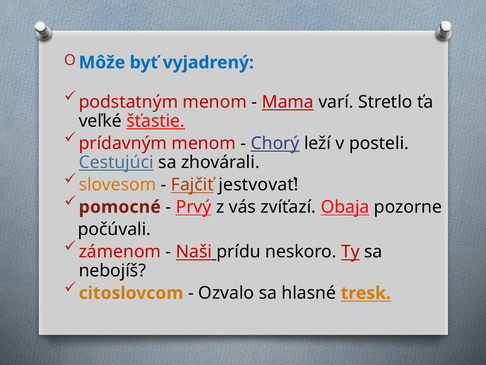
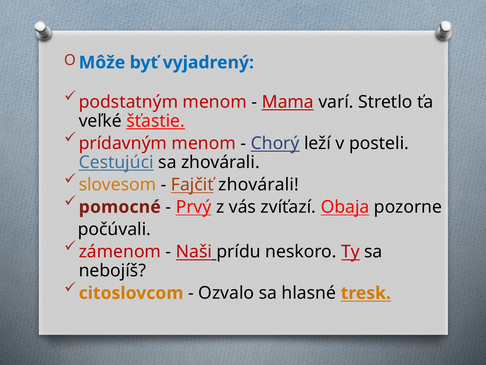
Fajčiť jestvovať: jestvovať -> zhovárali (259, 184)
